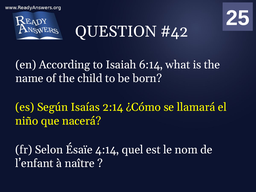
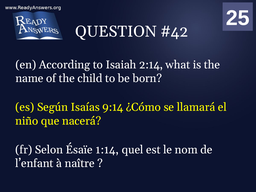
6:14: 6:14 -> 2:14 (151, 65)
2:14: 2:14 -> 9:14 (113, 107)
4:14: 4:14 -> 1:14 (107, 150)
